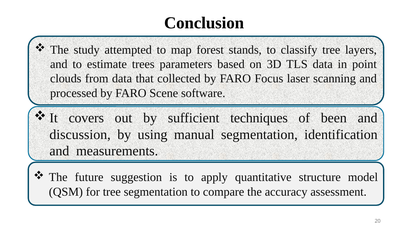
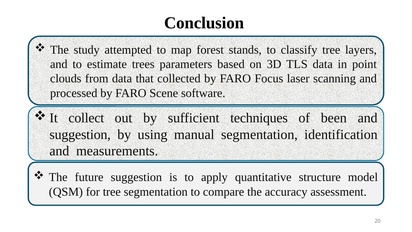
covers: covers -> collect (86, 118)
discussion: discussion -> suggestion (80, 134)
